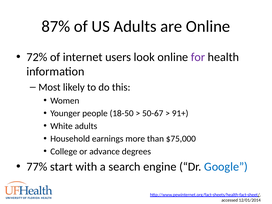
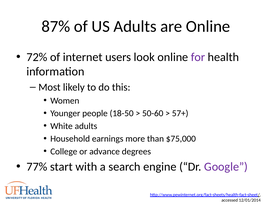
50-67: 50-67 -> 50-60 (153, 113)
91+: 91+ -> 57+ (180, 113)
Google colour: blue -> purple (226, 167)
